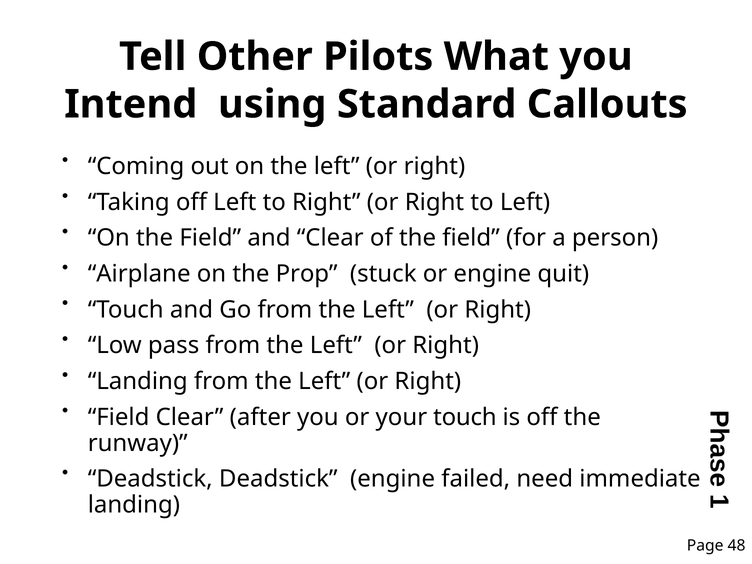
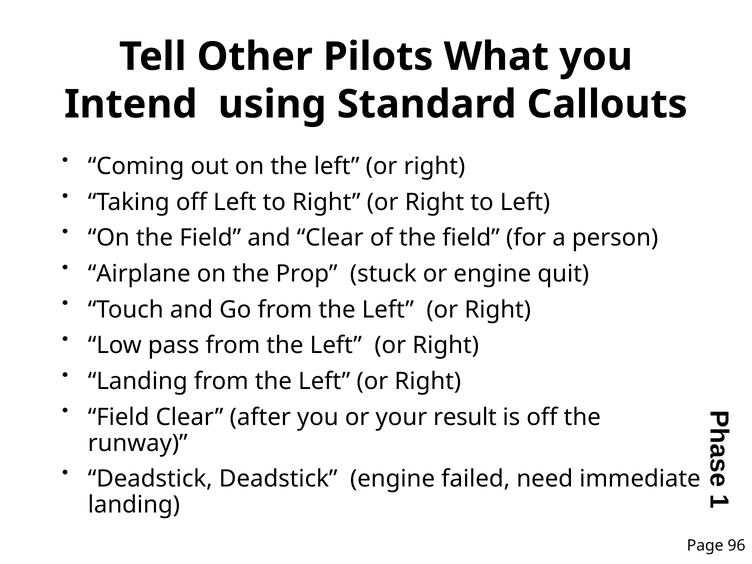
your touch: touch -> result (465, 417)
48: 48 -> 96 (737, 546)
